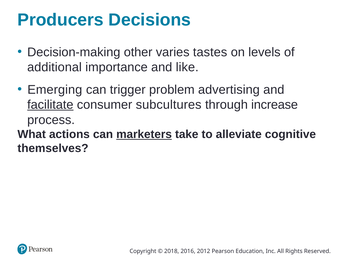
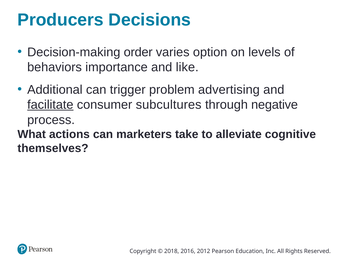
other: other -> order (138, 52)
tastes: tastes -> option (210, 52)
additional: additional -> behaviors (55, 67)
Emerging: Emerging -> Additional (55, 90)
increase: increase -> negative (275, 105)
marketers underline: present -> none (144, 134)
